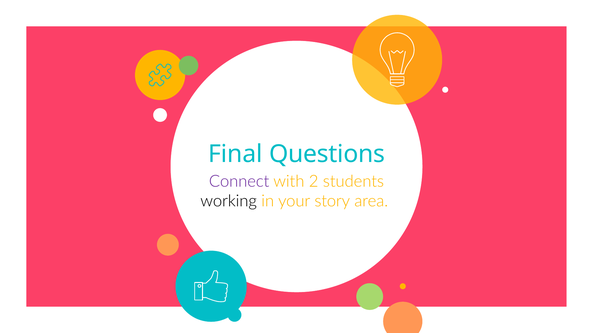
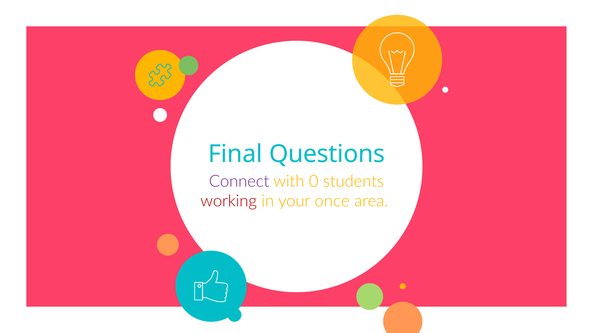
2: 2 -> 0 (314, 182)
working colour: black -> red (229, 202)
story: story -> once (332, 202)
